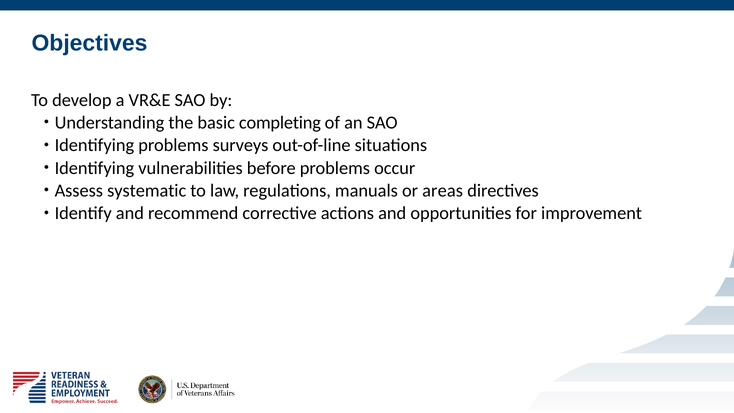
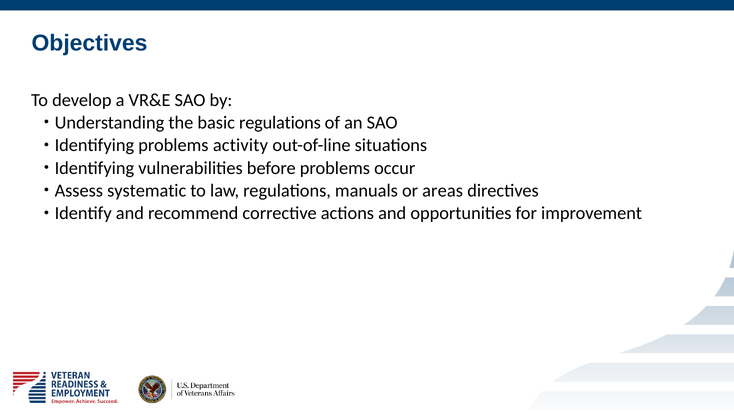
basic completing: completing -> regulations (280, 123)
surveys: surveys -> activity (240, 145)
